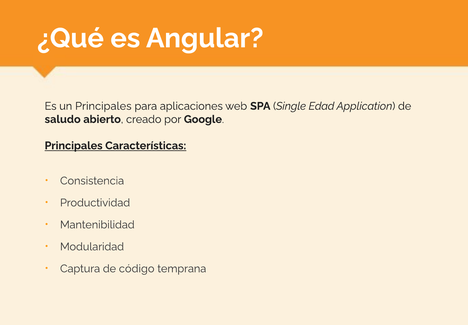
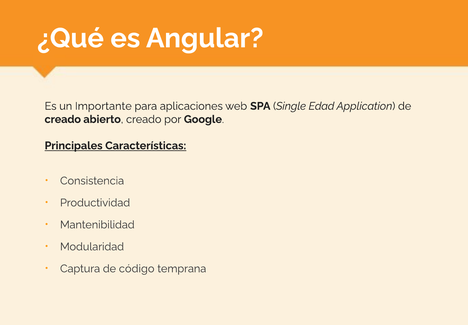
un Principales: Principales -> Importante (103, 106)
saludo: saludo -> creado (63, 119)
